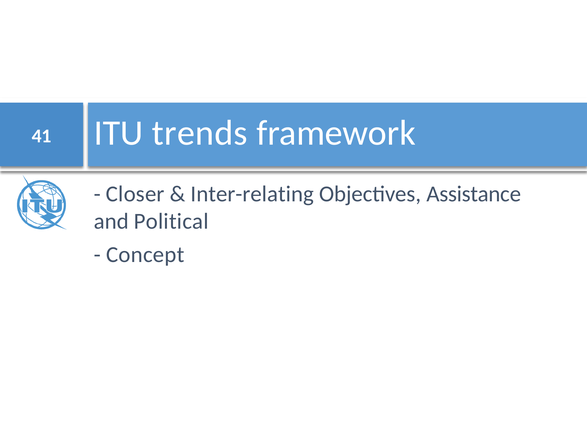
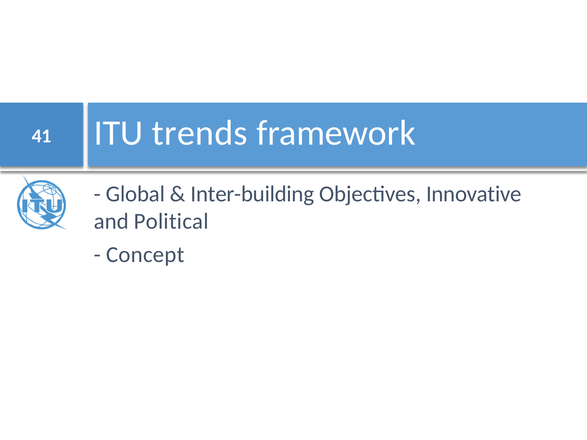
Closer: Closer -> Global (135, 194)
Inter-relating: Inter-relating -> Inter-building (252, 194)
Assistance: Assistance -> Innovative (474, 194)
